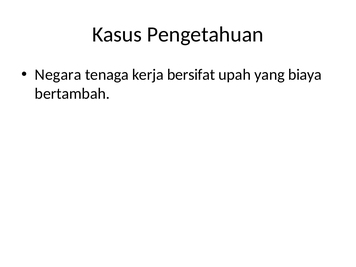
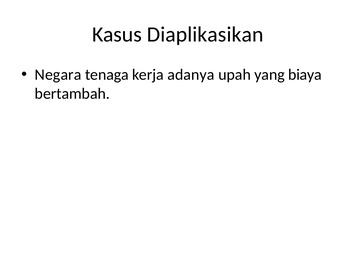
Pengetahuan: Pengetahuan -> Diaplikasikan (205, 34)
bersifat: bersifat -> adanya (191, 75)
